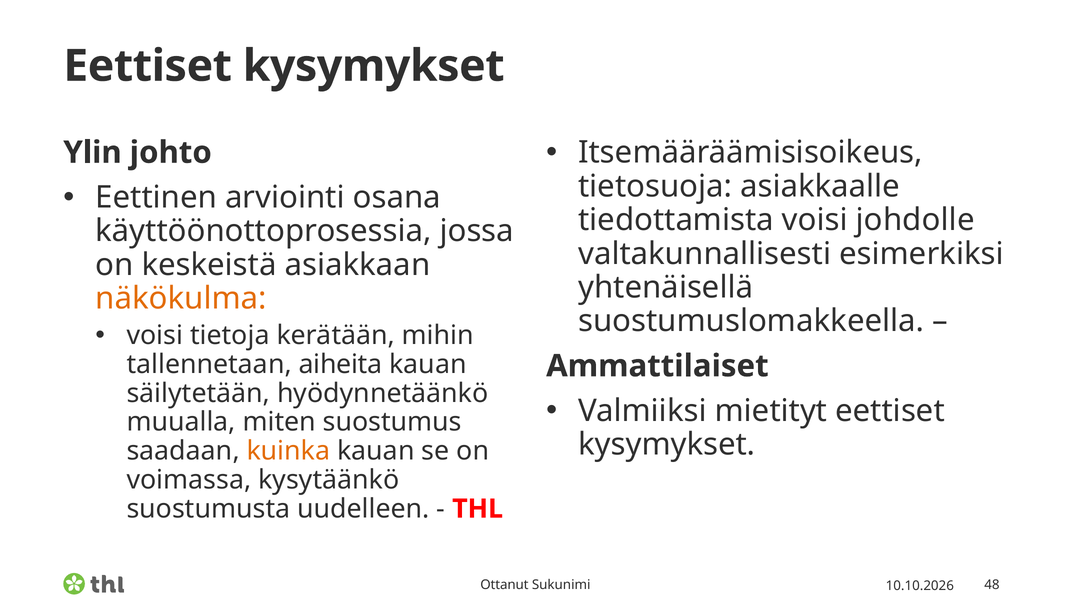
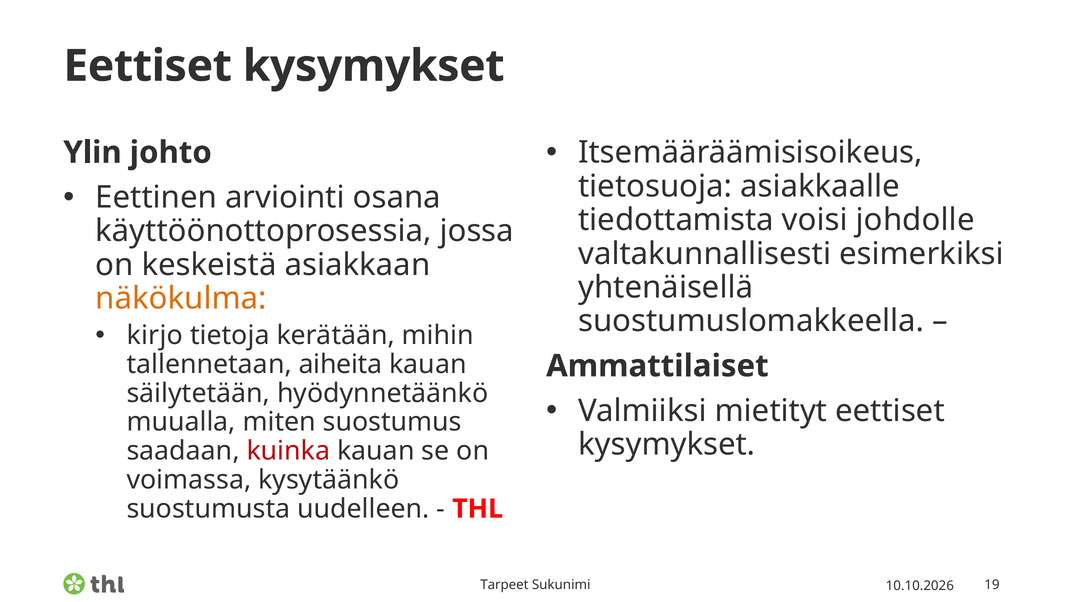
voisi: voisi -> kirjo (155, 336)
kuinka colour: orange -> red (288, 451)
Ottanut: Ottanut -> Tarpeet (504, 585)
48: 48 -> 19 (992, 585)
